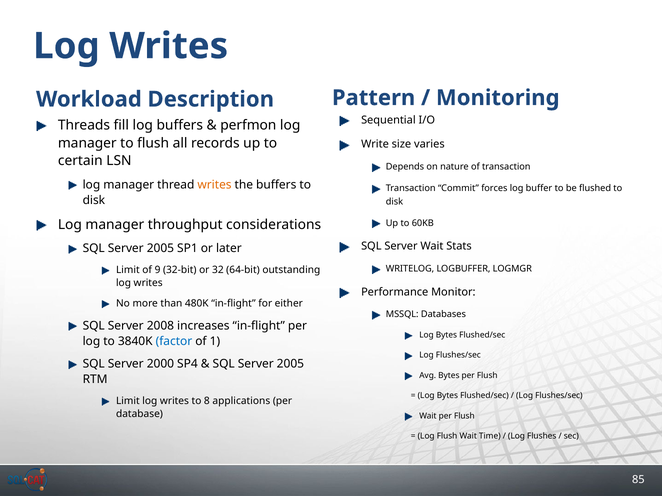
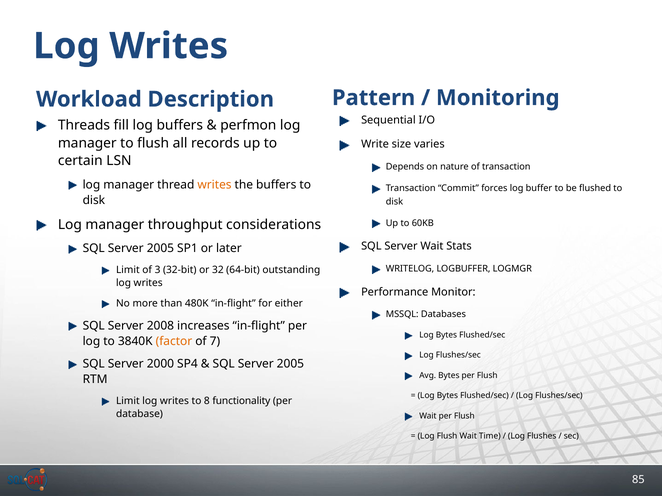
9: 9 -> 3 (158, 270)
factor colour: blue -> orange (174, 341)
1: 1 -> 7 (215, 341)
applications: applications -> functionality (241, 401)
